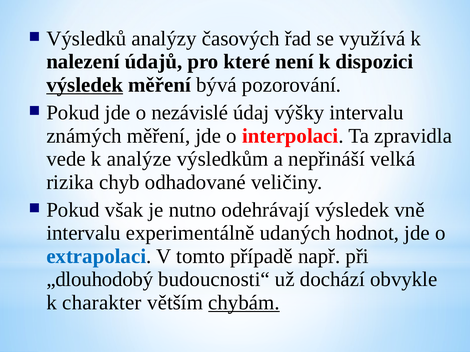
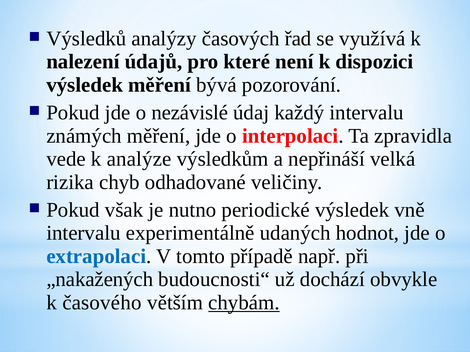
výsledek underline: present -> none (85, 85)
výšky: výšky -> každý (299, 113)
odehrávají: odehrávají -> periodické (266, 210)
„dlouhodobý: „dlouhodobý -> „nakažených (100, 280)
charakter: charakter -> časového (102, 303)
